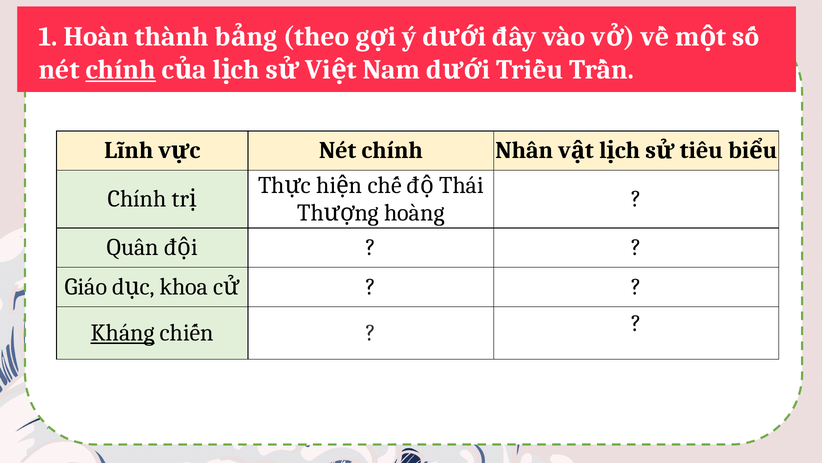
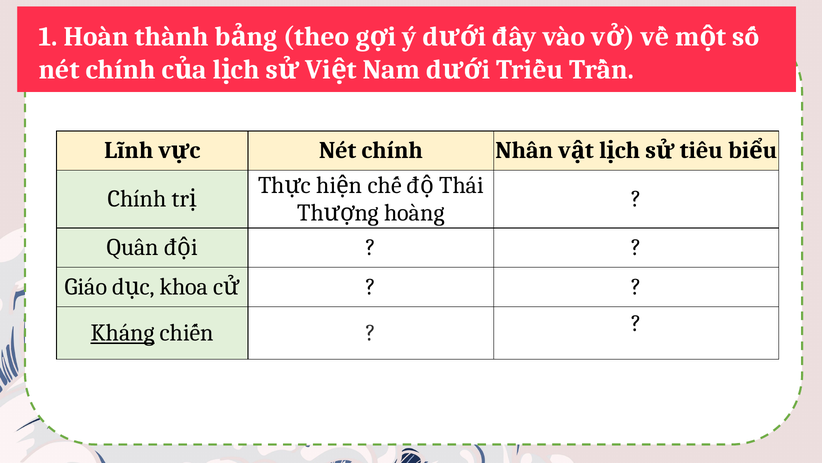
chính underline: present -> none (121, 69)
